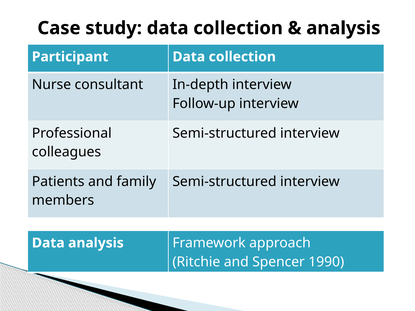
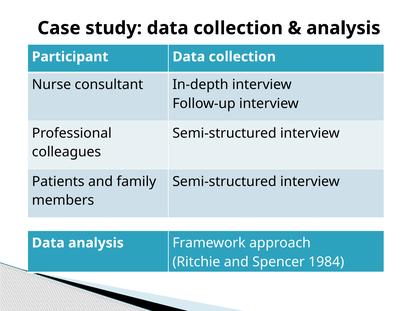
1990: 1990 -> 1984 (326, 262)
